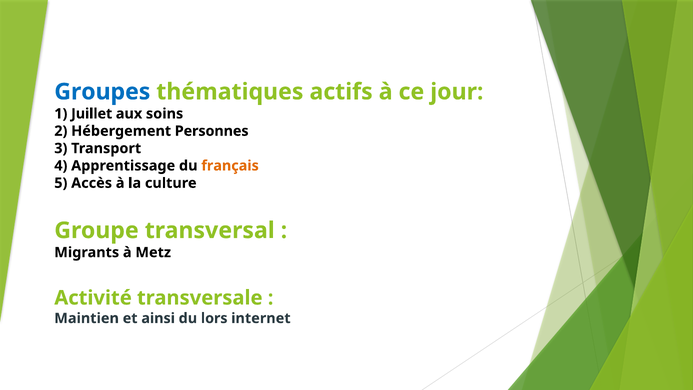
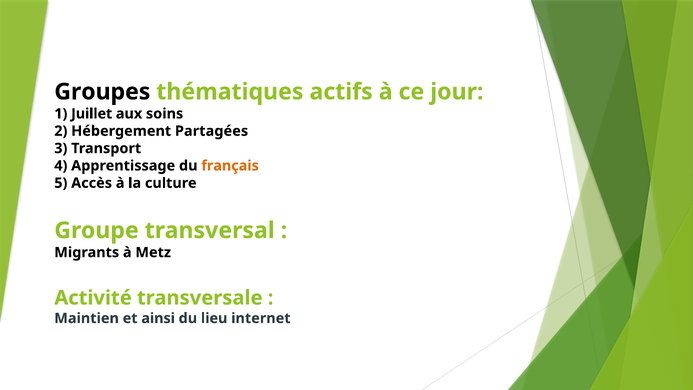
Groupes colour: blue -> black (102, 92)
Personnes: Personnes -> Partagées (212, 131)
lors: lors -> lieu (214, 318)
